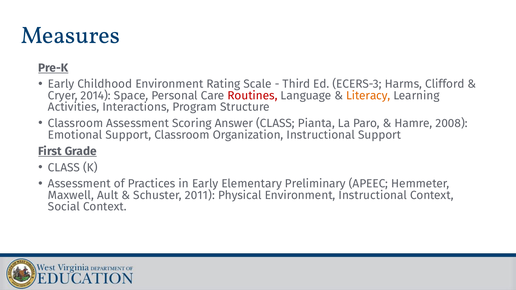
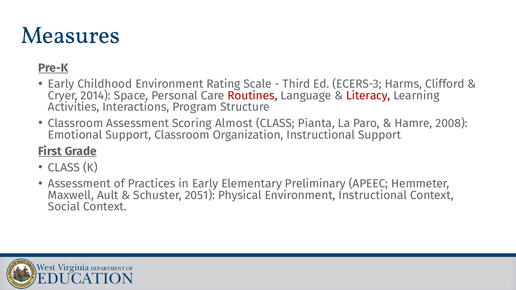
Literacy colour: orange -> red (368, 96)
Answer: Answer -> Almost (234, 123)
2011: 2011 -> 2051 (200, 195)
